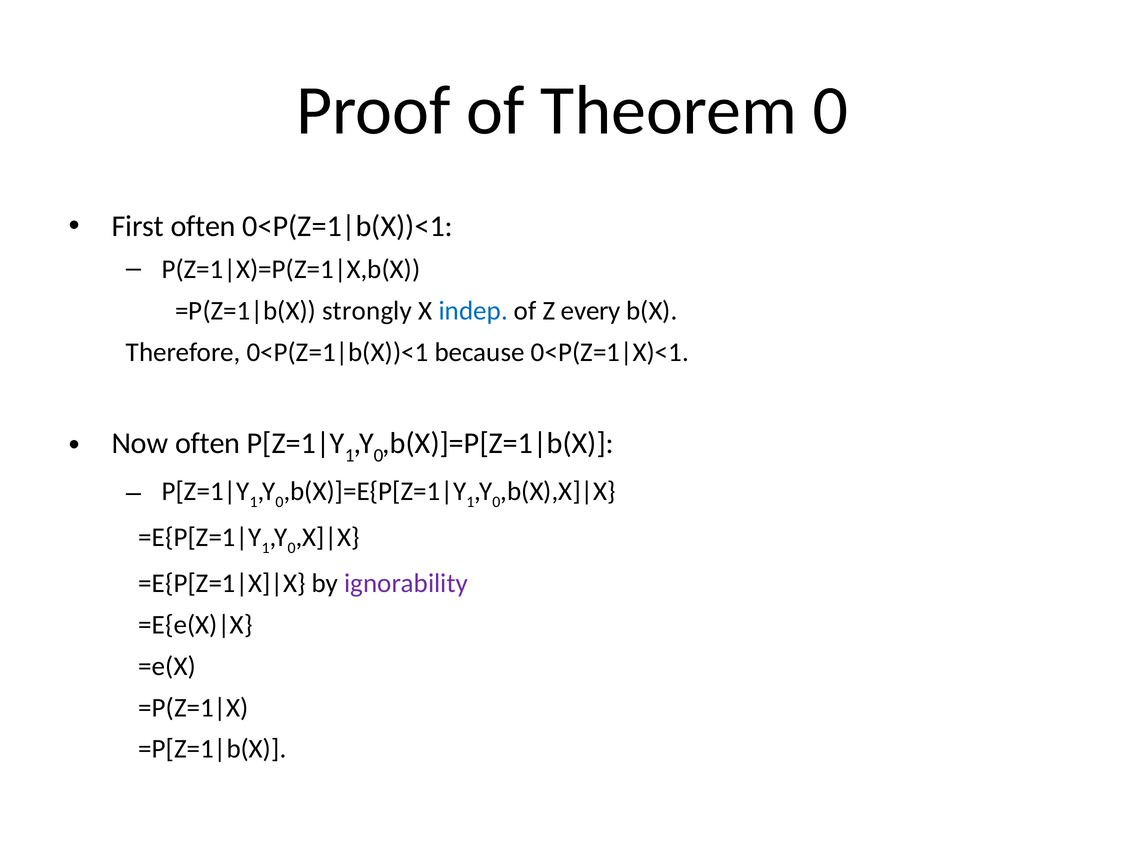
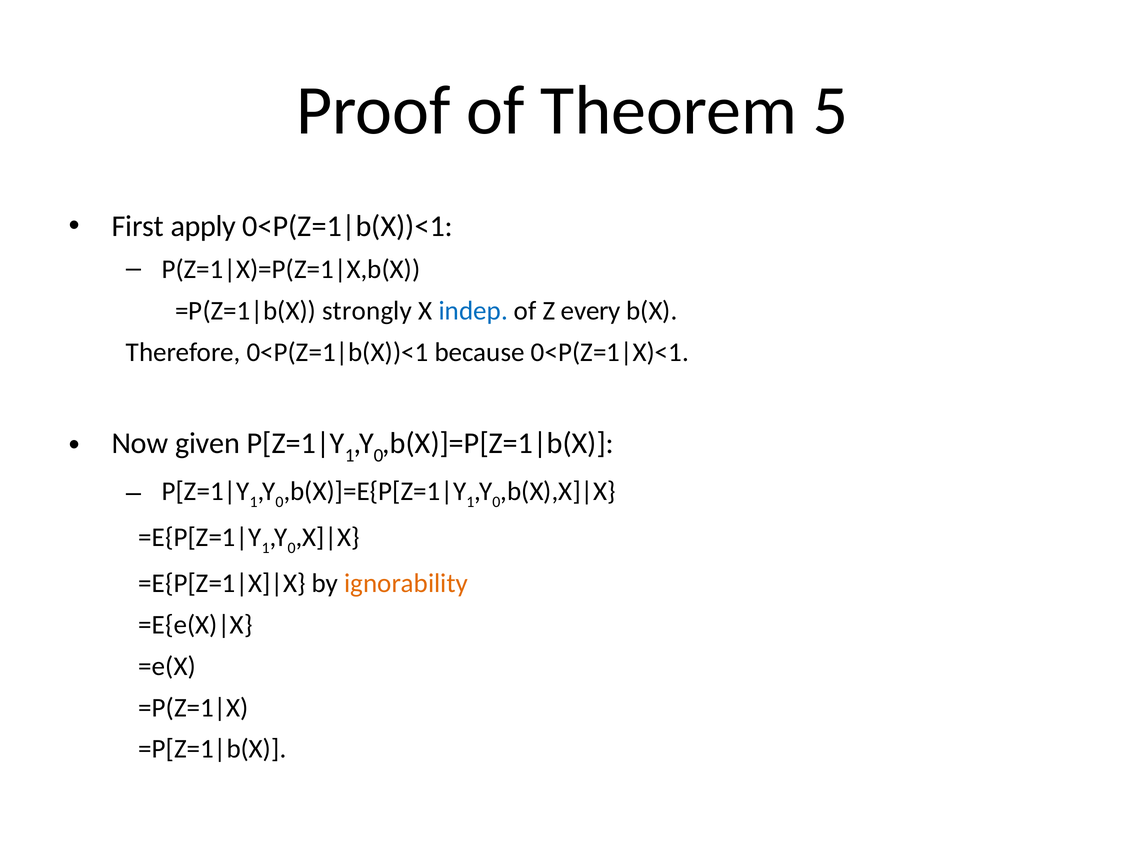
Theorem 0: 0 -> 5 (831, 111)
First often: often -> apply (203, 226)
Now often: often -> given (208, 443)
ignorability colour: purple -> orange (406, 583)
